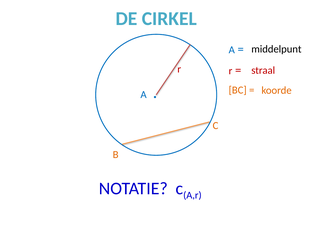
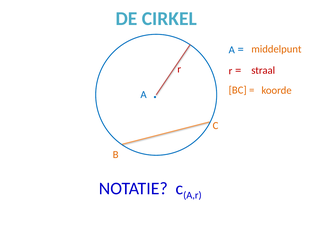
middelpunt colour: black -> orange (276, 49)
